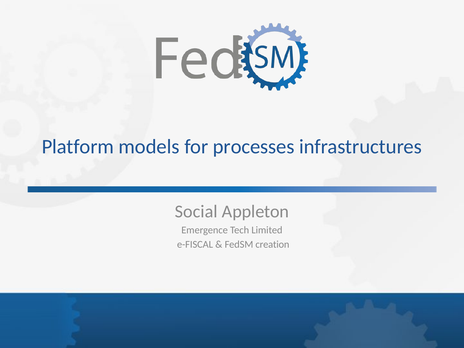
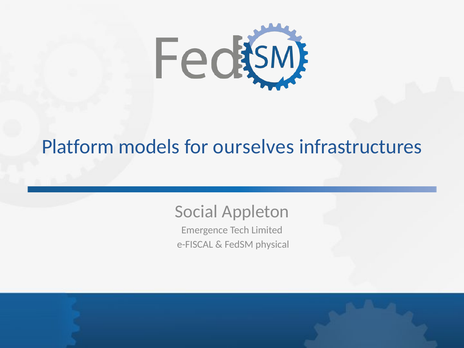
processes: processes -> ourselves (254, 147)
creation: creation -> physical (272, 245)
